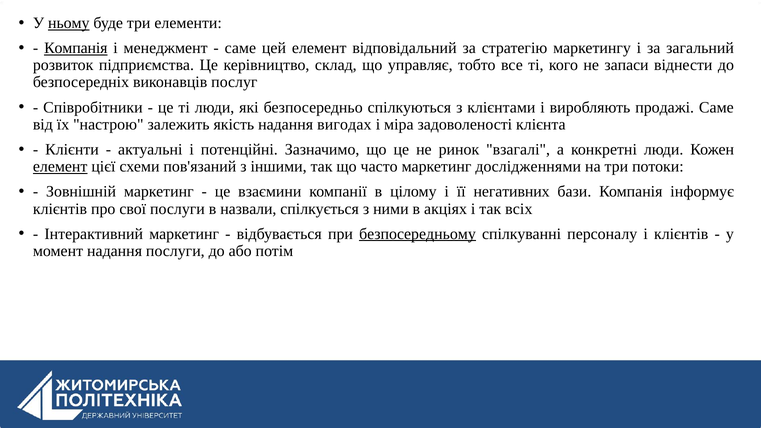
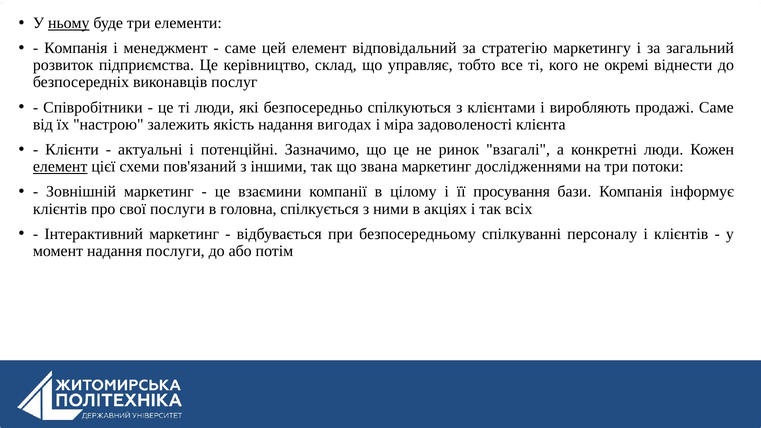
Компанія underline: present -> none (76, 48)
запаси: запаси -> окремі (627, 65)
часто: часто -> звана (379, 167)
негативних: негативних -> просування (512, 192)
назвали: назвали -> головна (248, 209)
безпосередньому underline: present -> none (418, 234)
